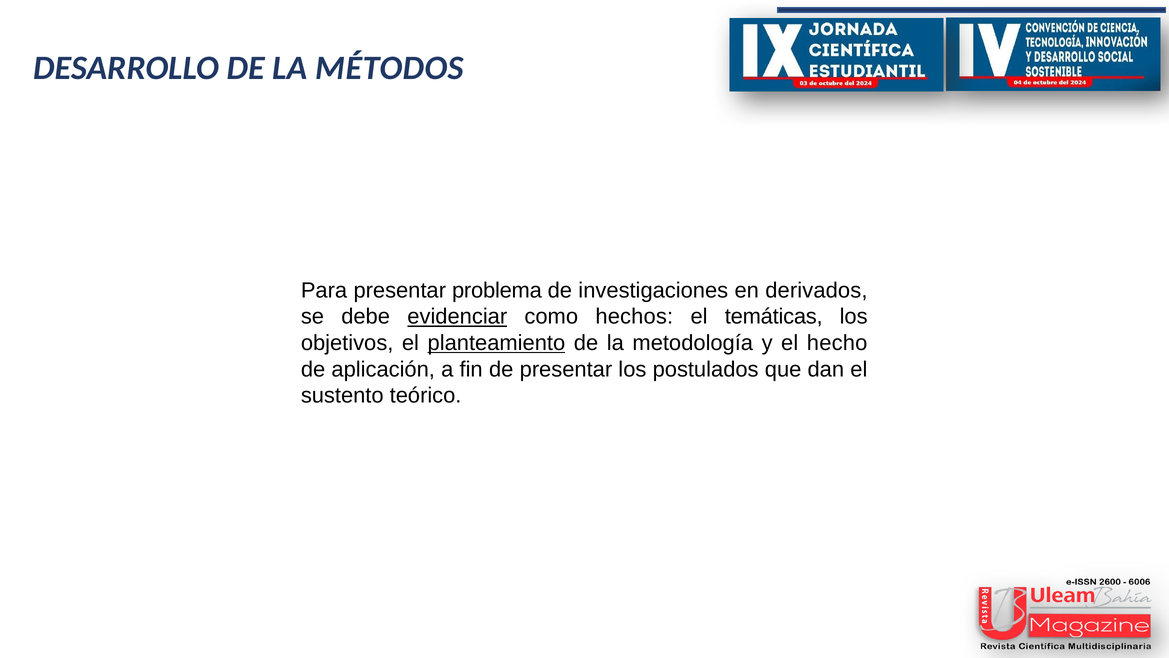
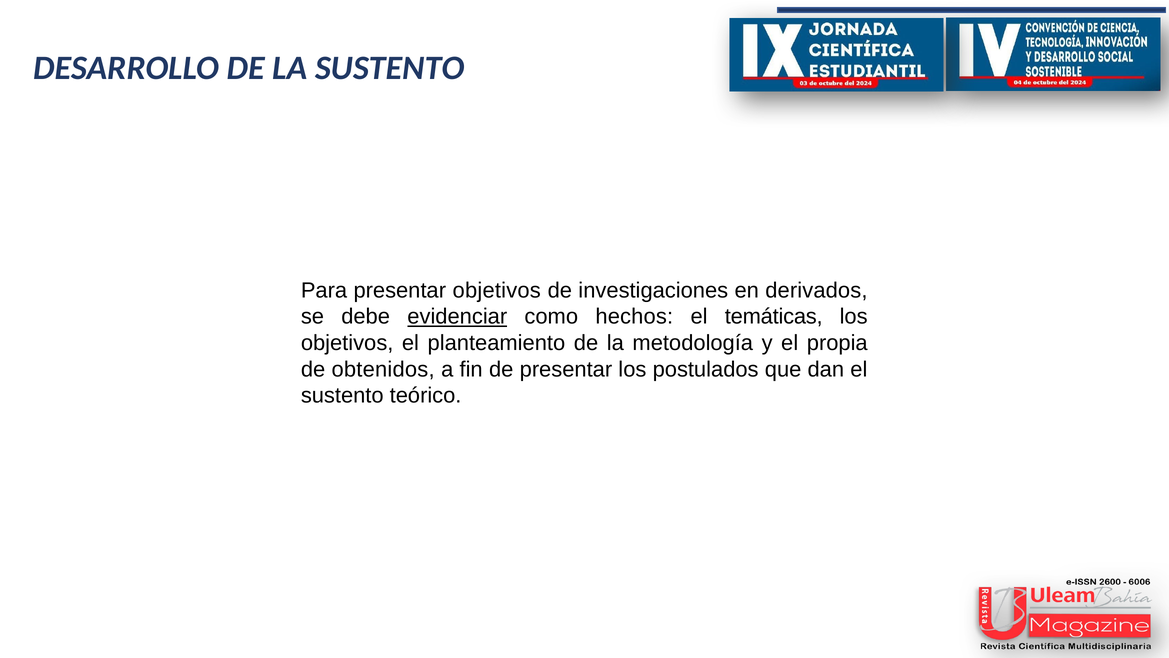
LA MÉTODOS: MÉTODOS -> SUSTENTO (390, 68)
presentar problema: problema -> objetivos (497, 290)
planteamiento underline: present -> none (496, 343)
hecho: hecho -> propia (837, 343)
aplicación: aplicación -> obtenidos (383, 369)
